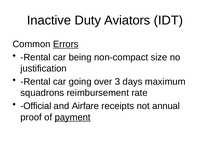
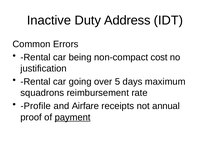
Aviators: Aviators -> Address (127, 20)
Errors underline: present -> none (66, 44)
size: size -> cost (159, 57)
3: 3 -> 5 (117, 81)
Official: Official -> Profile (36, 106)
